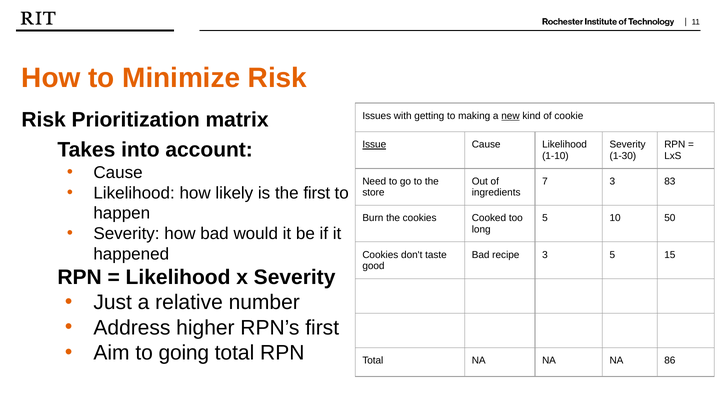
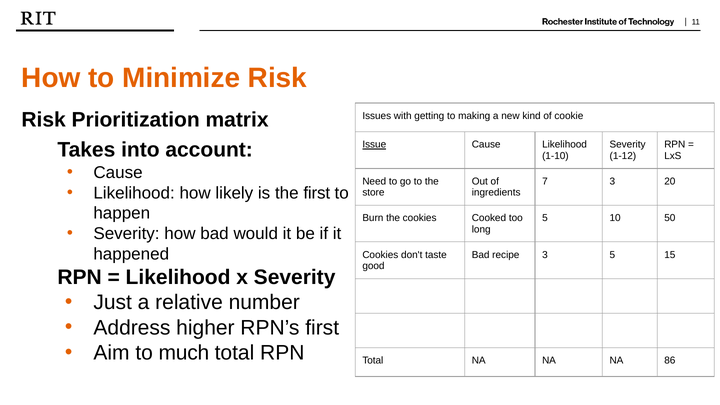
new underline: present -> none (510, 116)
1-30: 1-30 -> 1-12 (623, 156)
83: 83 -> 20 (670, 181)
going: going -> much (184, 353)
